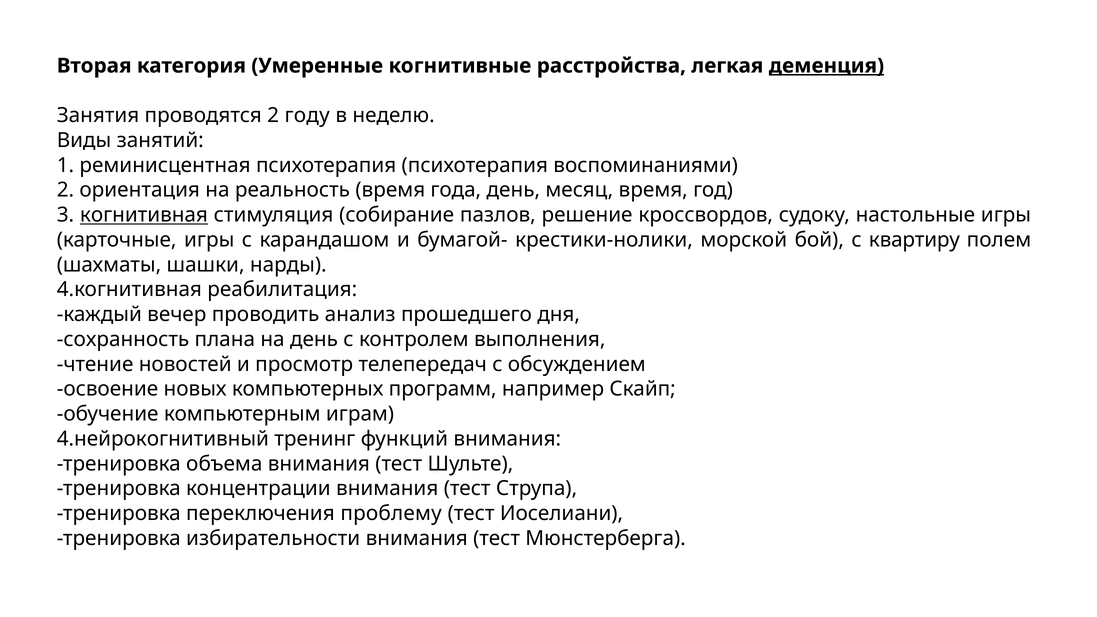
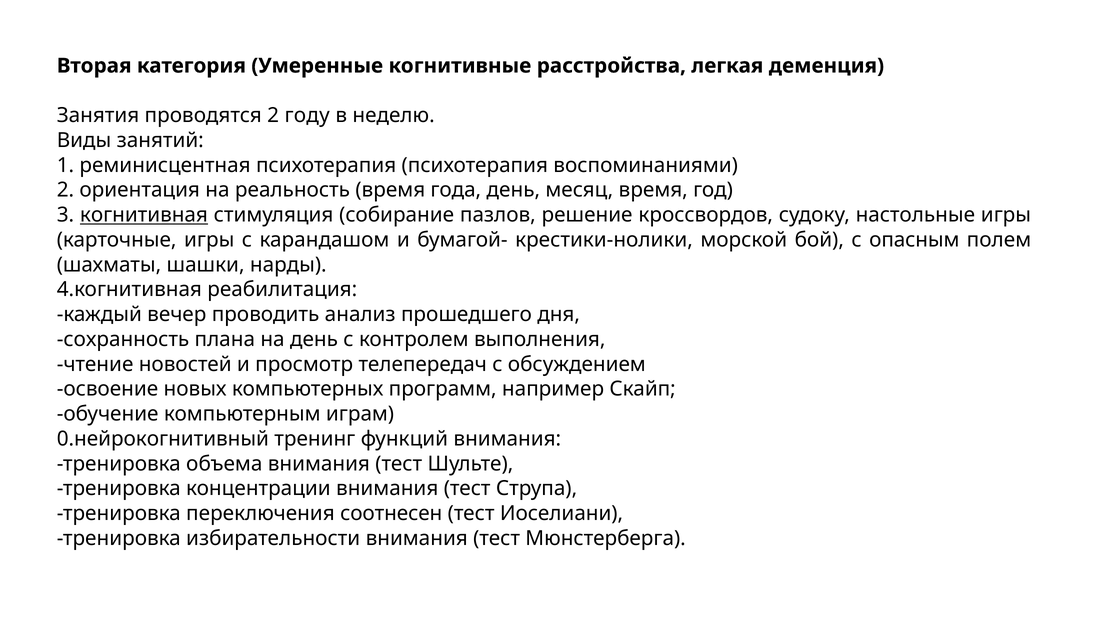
деменция underline: present -> none (826, 66)
квартиру: квартиру -> опасным (914, 240)
4.нейрокогнитивный: 4.нейрокогнитивный -> 0.нейрокогнитивный (163, 439)
проблему: проблему -> соотнесен (391, 514)
